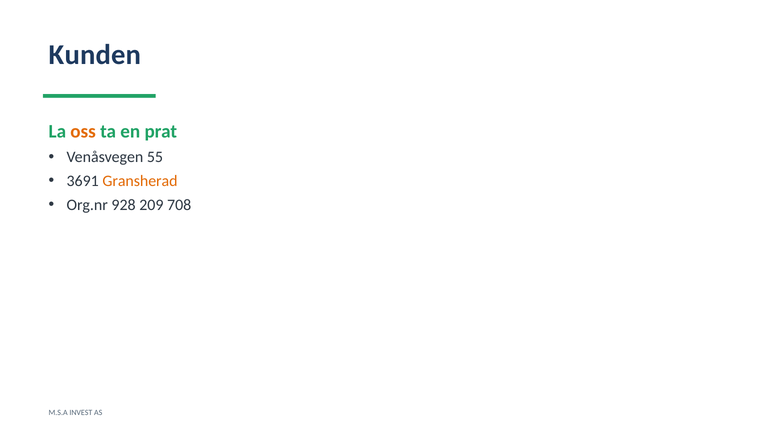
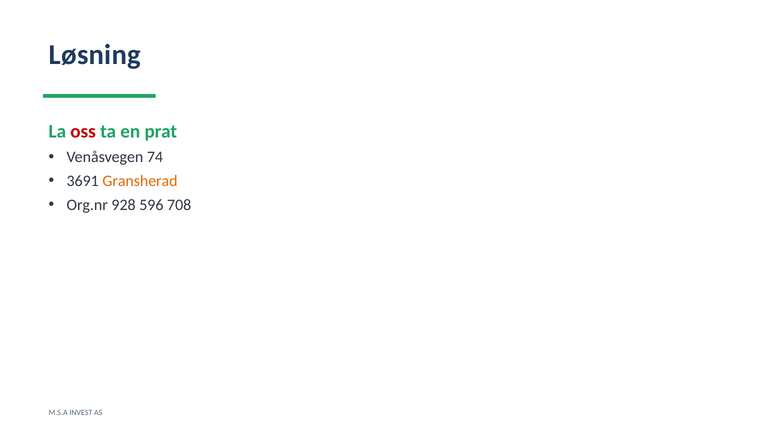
Kunden: Kunden -> Løsning (95, 55)
oss colour: orange -> red (83, 132)
55: 55 -> 74 (155, 157)
209: 209 -> 596 (151, 205)
